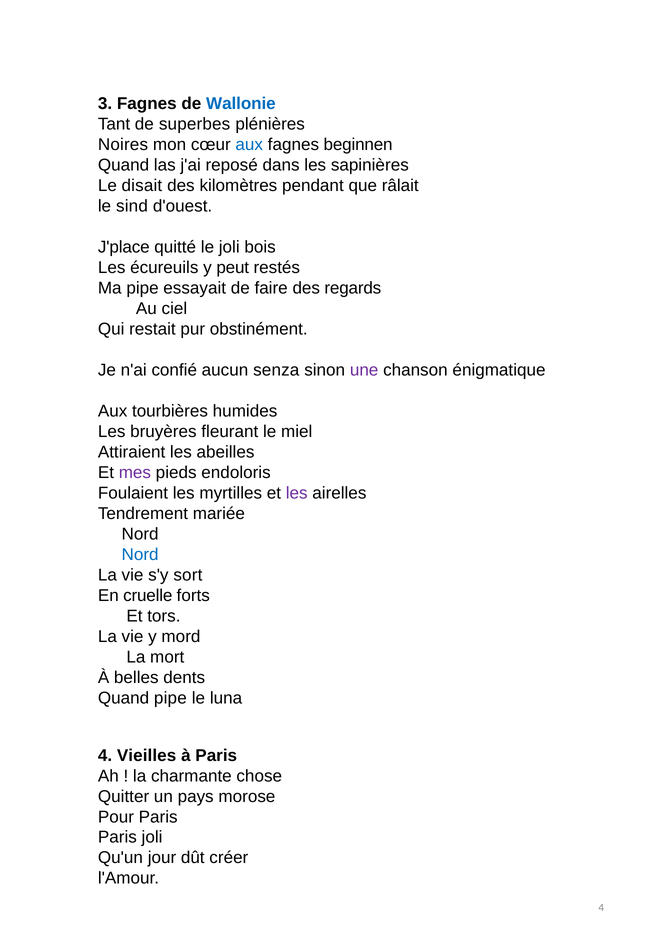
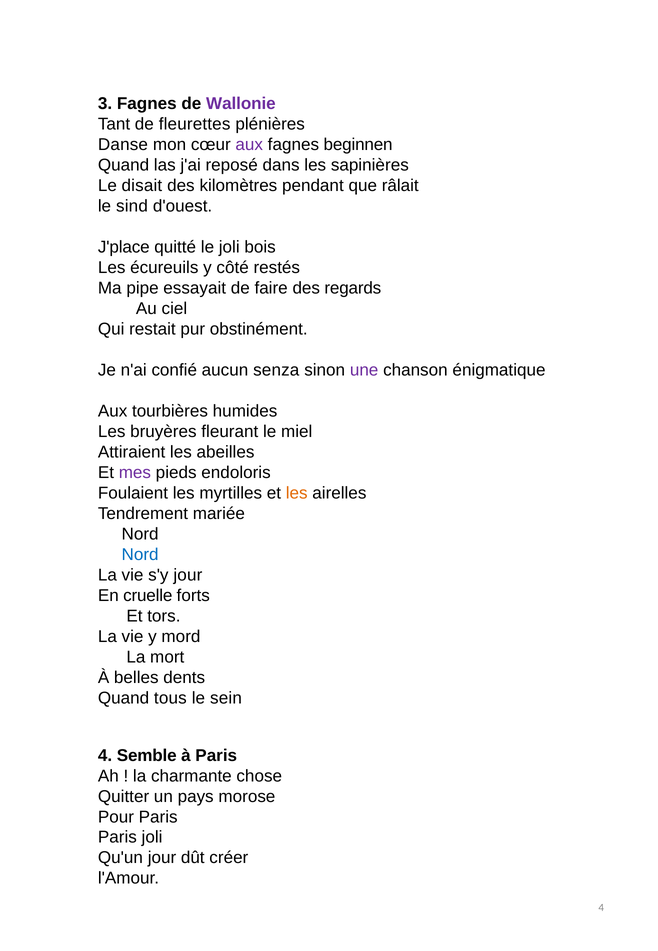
Wallonie colour: blue -> purple (241, 104)
superbes: superbes -> fleurettes (195, 124)
Noires: Noires -> Danse (123, 145)
aux colour: blue -> purple (249, 145)
peut: peut -> côté (233, 267)
les colour: purple -> orange (297, 493)
s'y sort: sort -> jour (188, 575)
Quand pipe: pipe -> tous (170, 698)
luna: luna -> sein (226, 698)
Vieilles: Vieilles -> Semble (147, 755)
